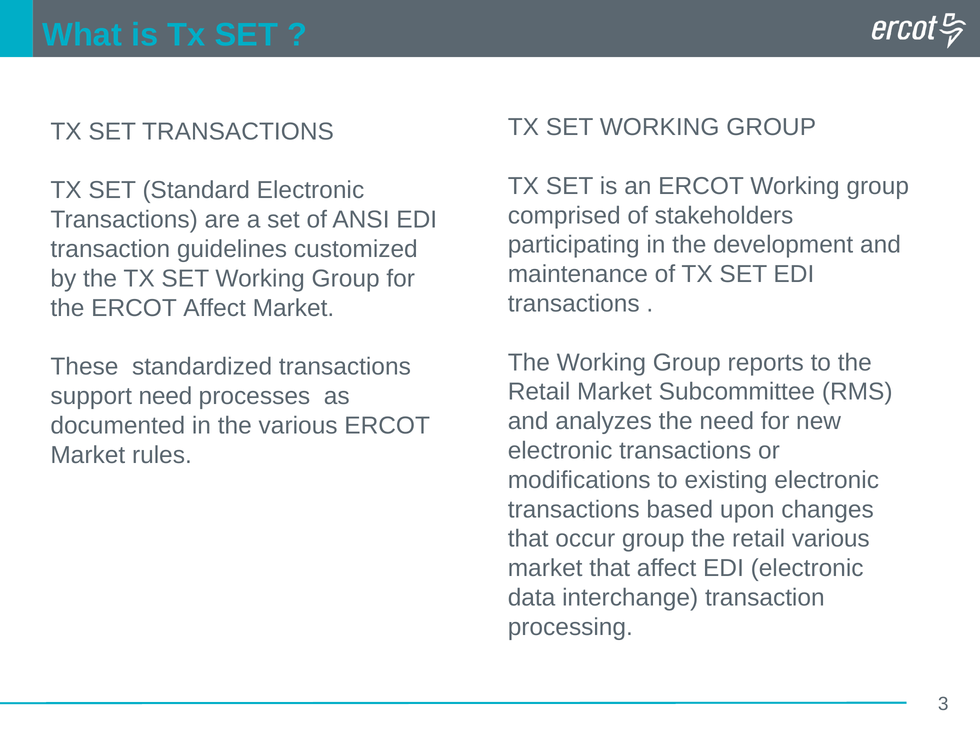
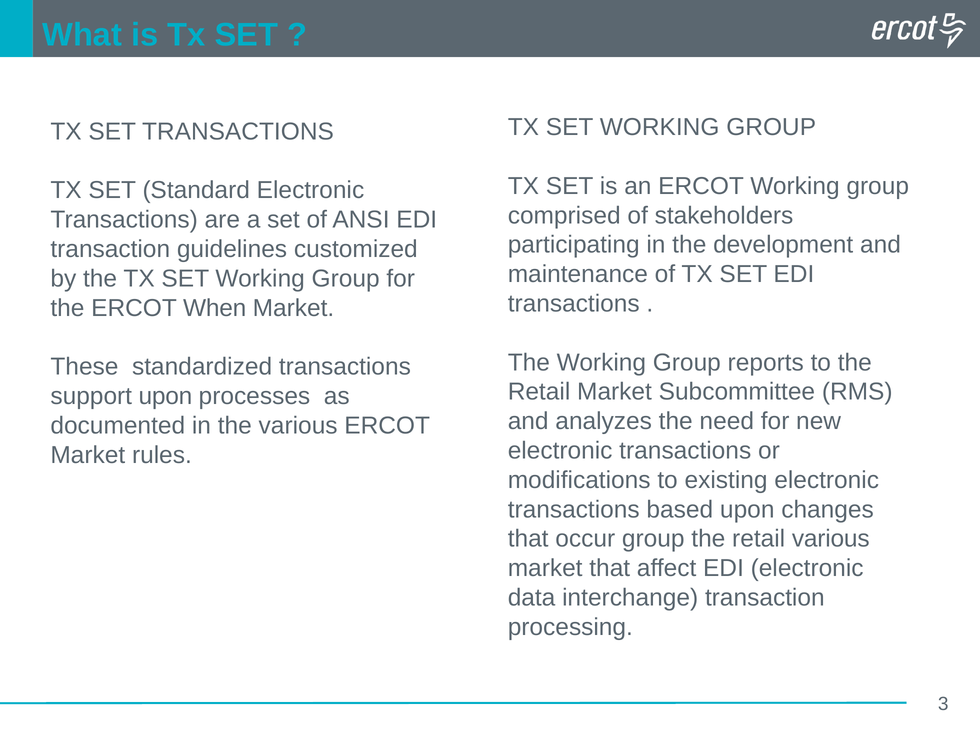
ERCOT Affect: Affect -> When (215, 308)
support need: need -> upon (165, 396)
